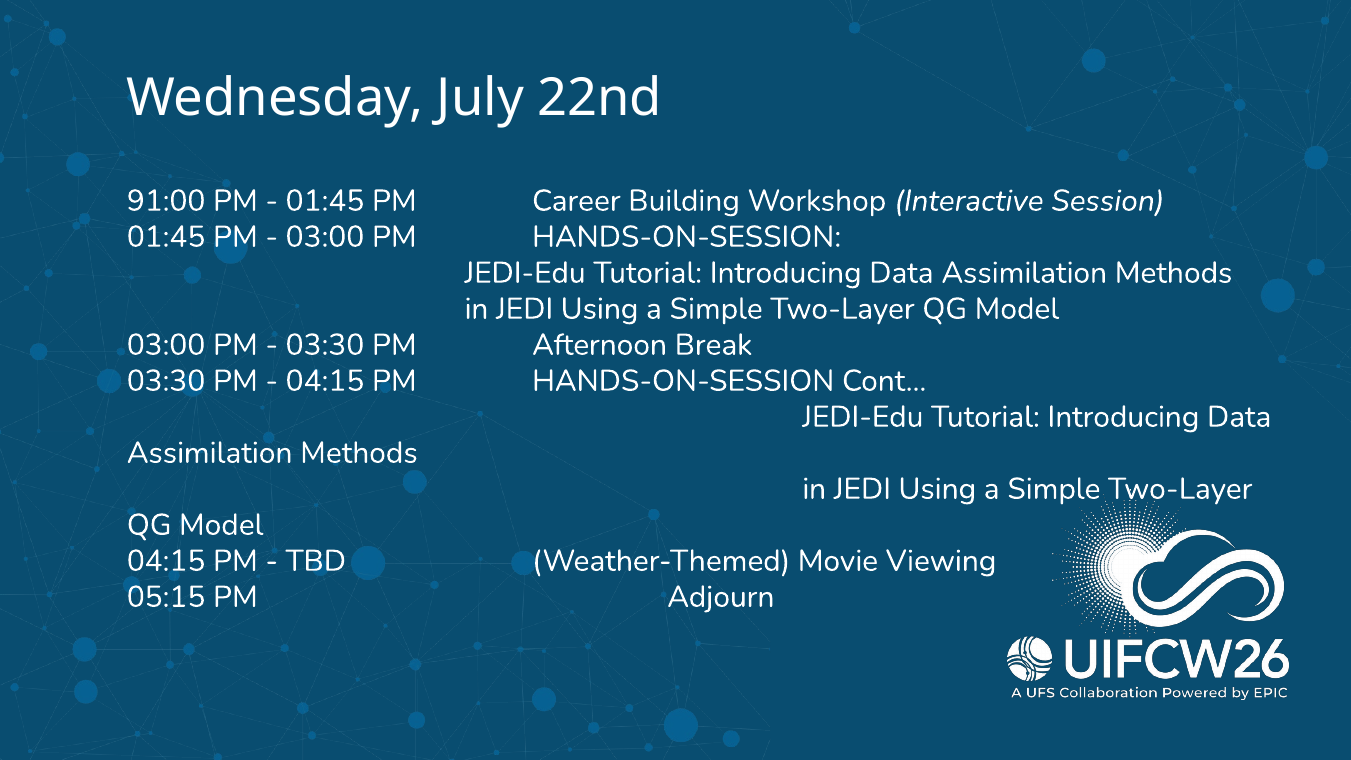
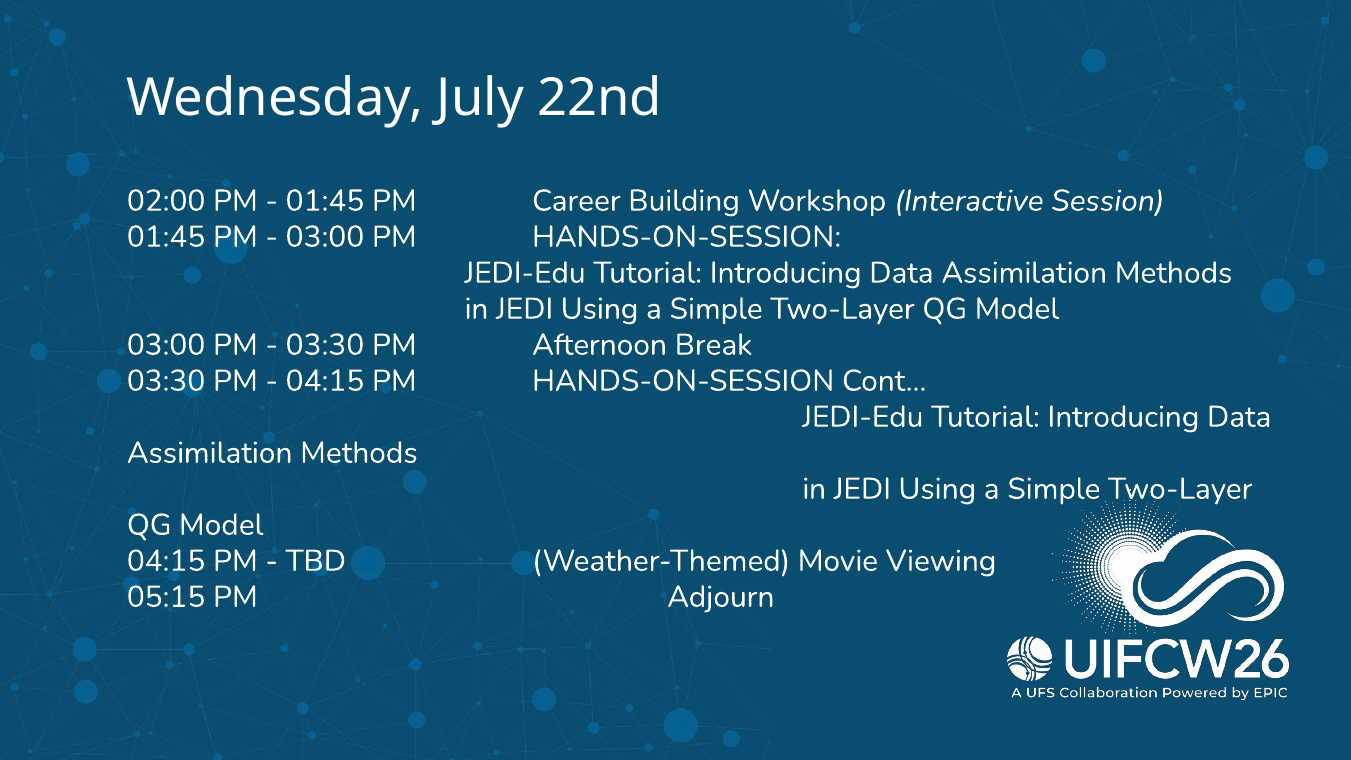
91:00: 91:00 -> 02:00 (166, 201)
